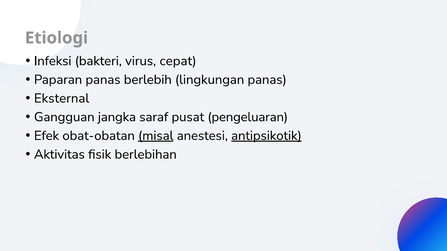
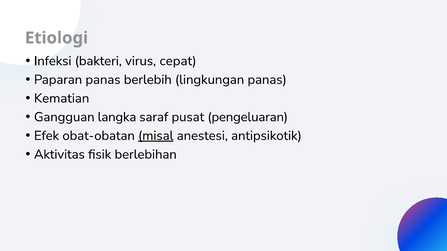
Eksternal: Eksternal -> Kematian (62, 98)
jangka: jangka -> langka (117, 117)
antipsikotik underline: present -> none (266, 136)
